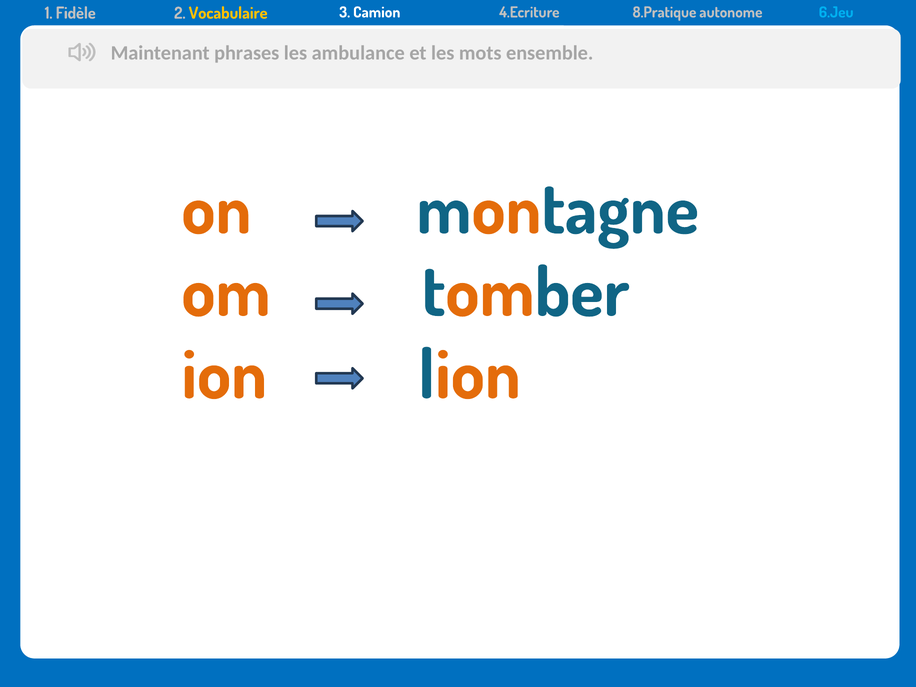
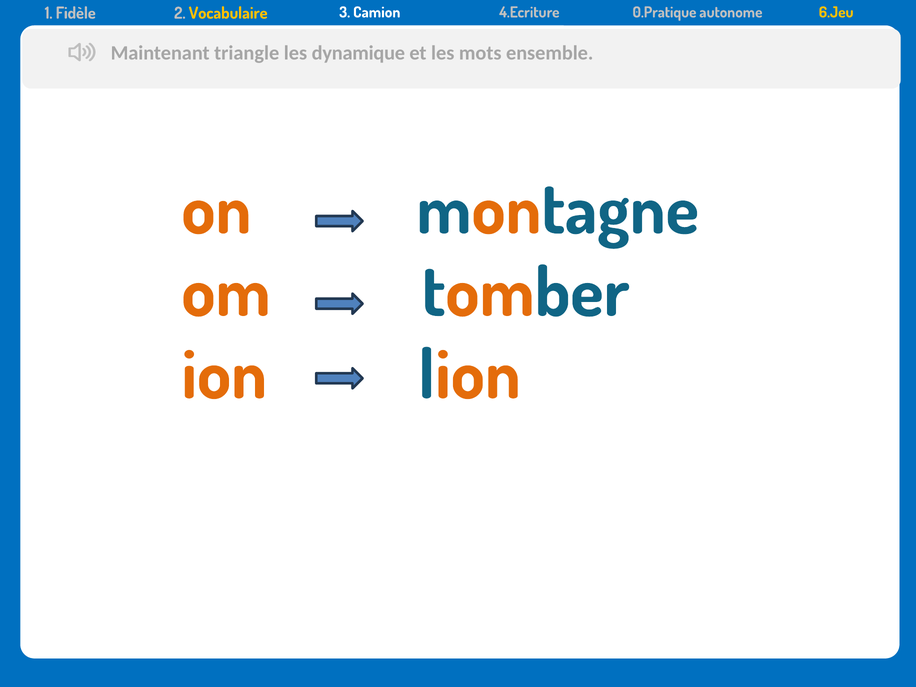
8.Pratique: 8.Pratique -> 0.Pratique (664, 12)
6.Jeu colour: light blue -> yellow (836, 12)
phrases: phrases -> triangle (247, 53)
ambulance: ambulance -> dynamique (358, 53)
